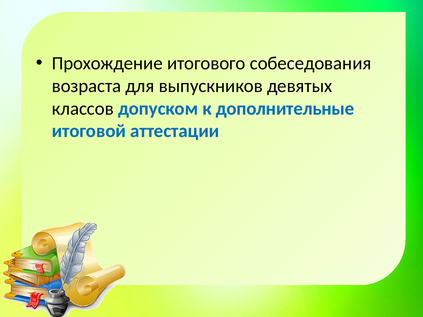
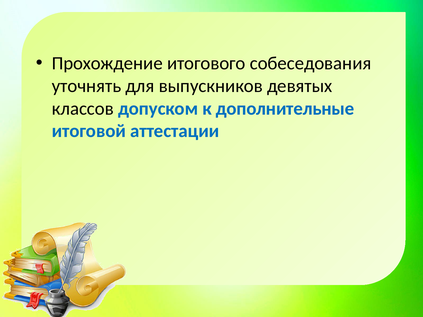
возраста: возраста -> уточнять (86, 86)
